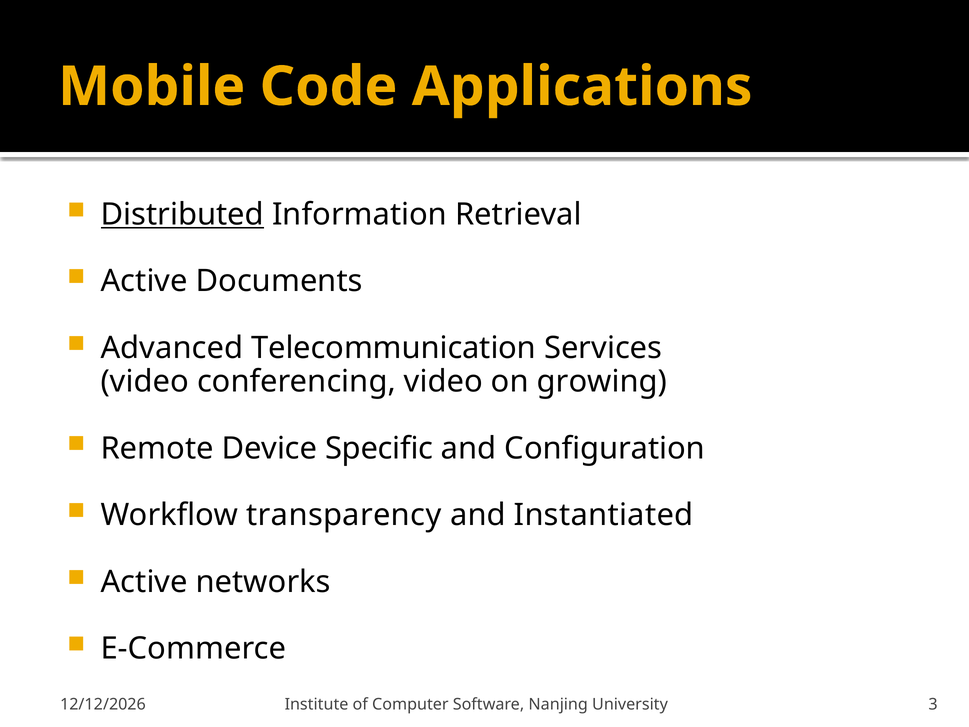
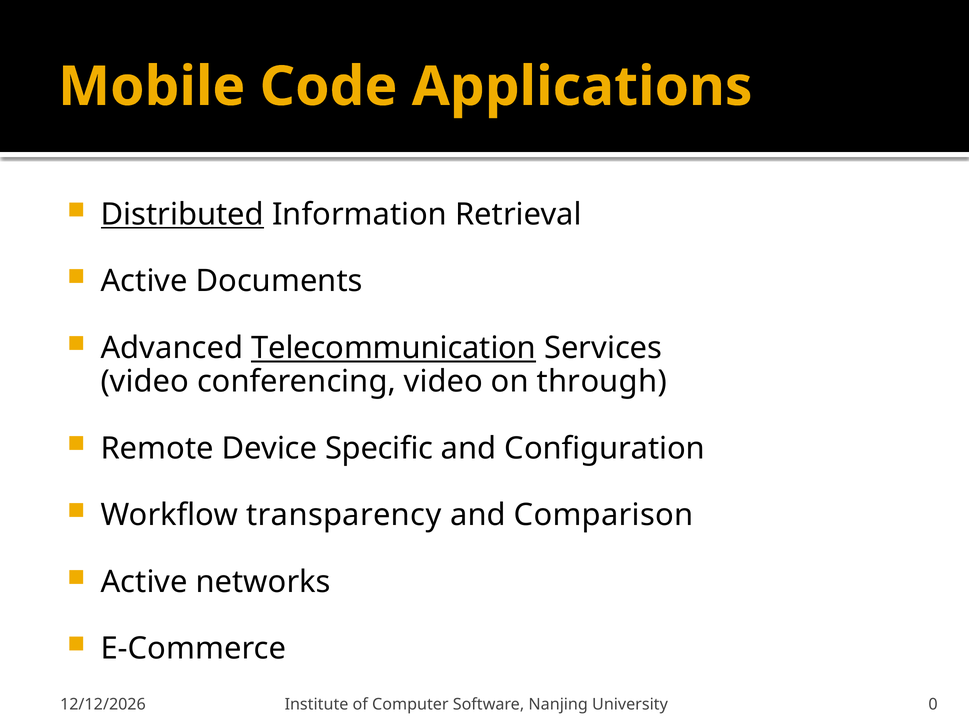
Telecommunication underline: none -> present (394, 348)
growing: growing -> through (602, 381)
Instantiated: Instantiated -> Comparison (604, 515)
3: 3 -> 0 (933, 704)
